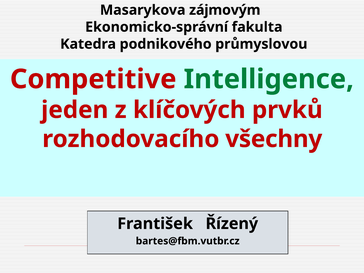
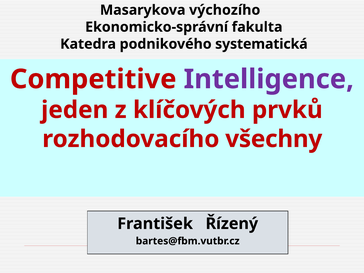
zájmovým: zájmovým -> výchozího (225, 10)
průmyslovou: průmyslovou -> systematická (261, 44)
Intelligence colour: green -> purple (269, 79)
